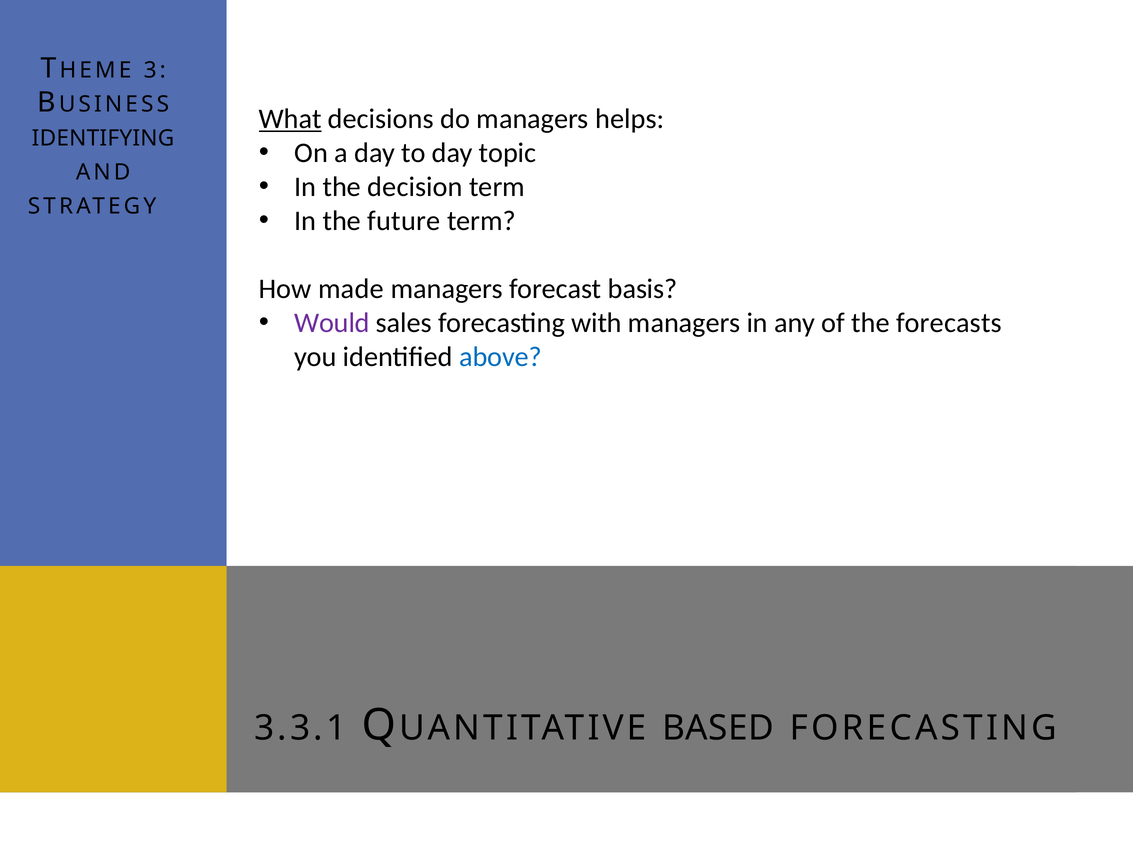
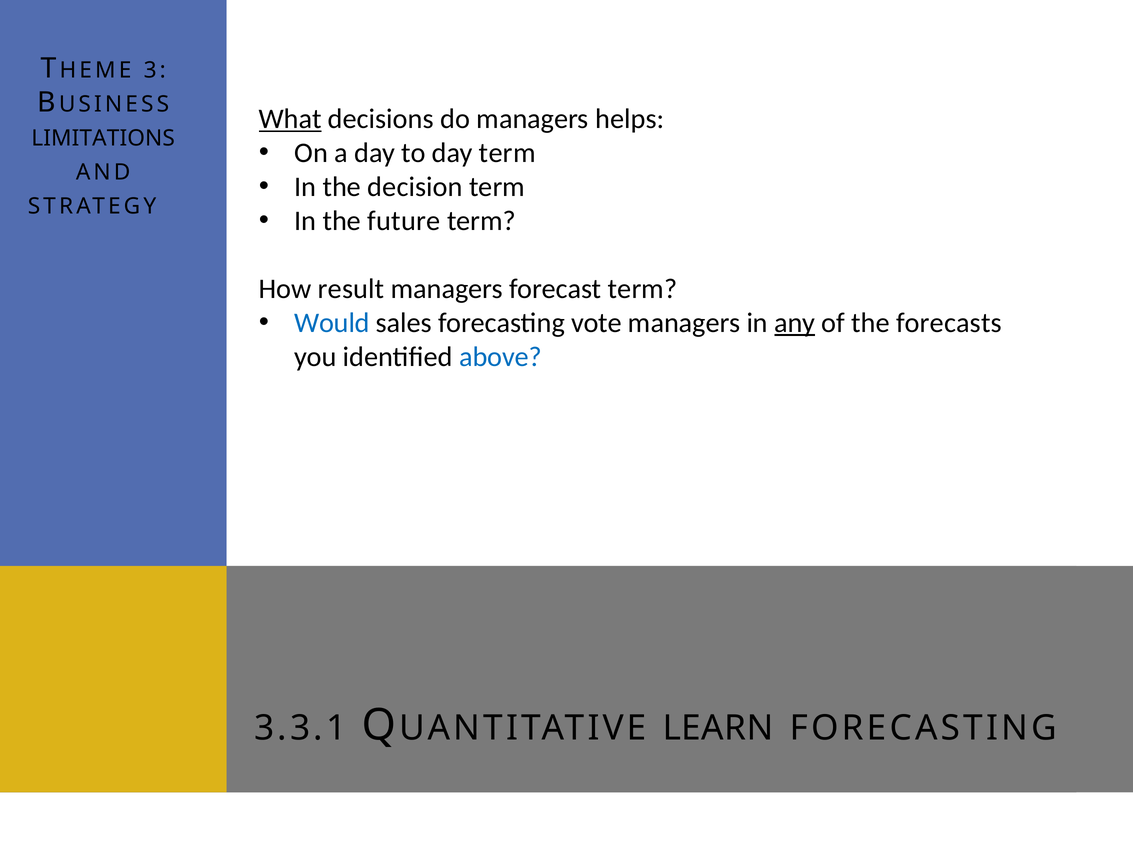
IDENTIFYING: IDENTIFYING -> LIMITATIONS (103, 138)
day topic: topic -> term (507, 153)
made: made -> result (351, 289)
forecast basis: basis -> term (643, 289)
Would colour: purple -> blue (332, 323)
with: with -> vote (596, 323)
any underline: none -> present (795, 323)
BASED: BASED -> LEARN (718, 729)
